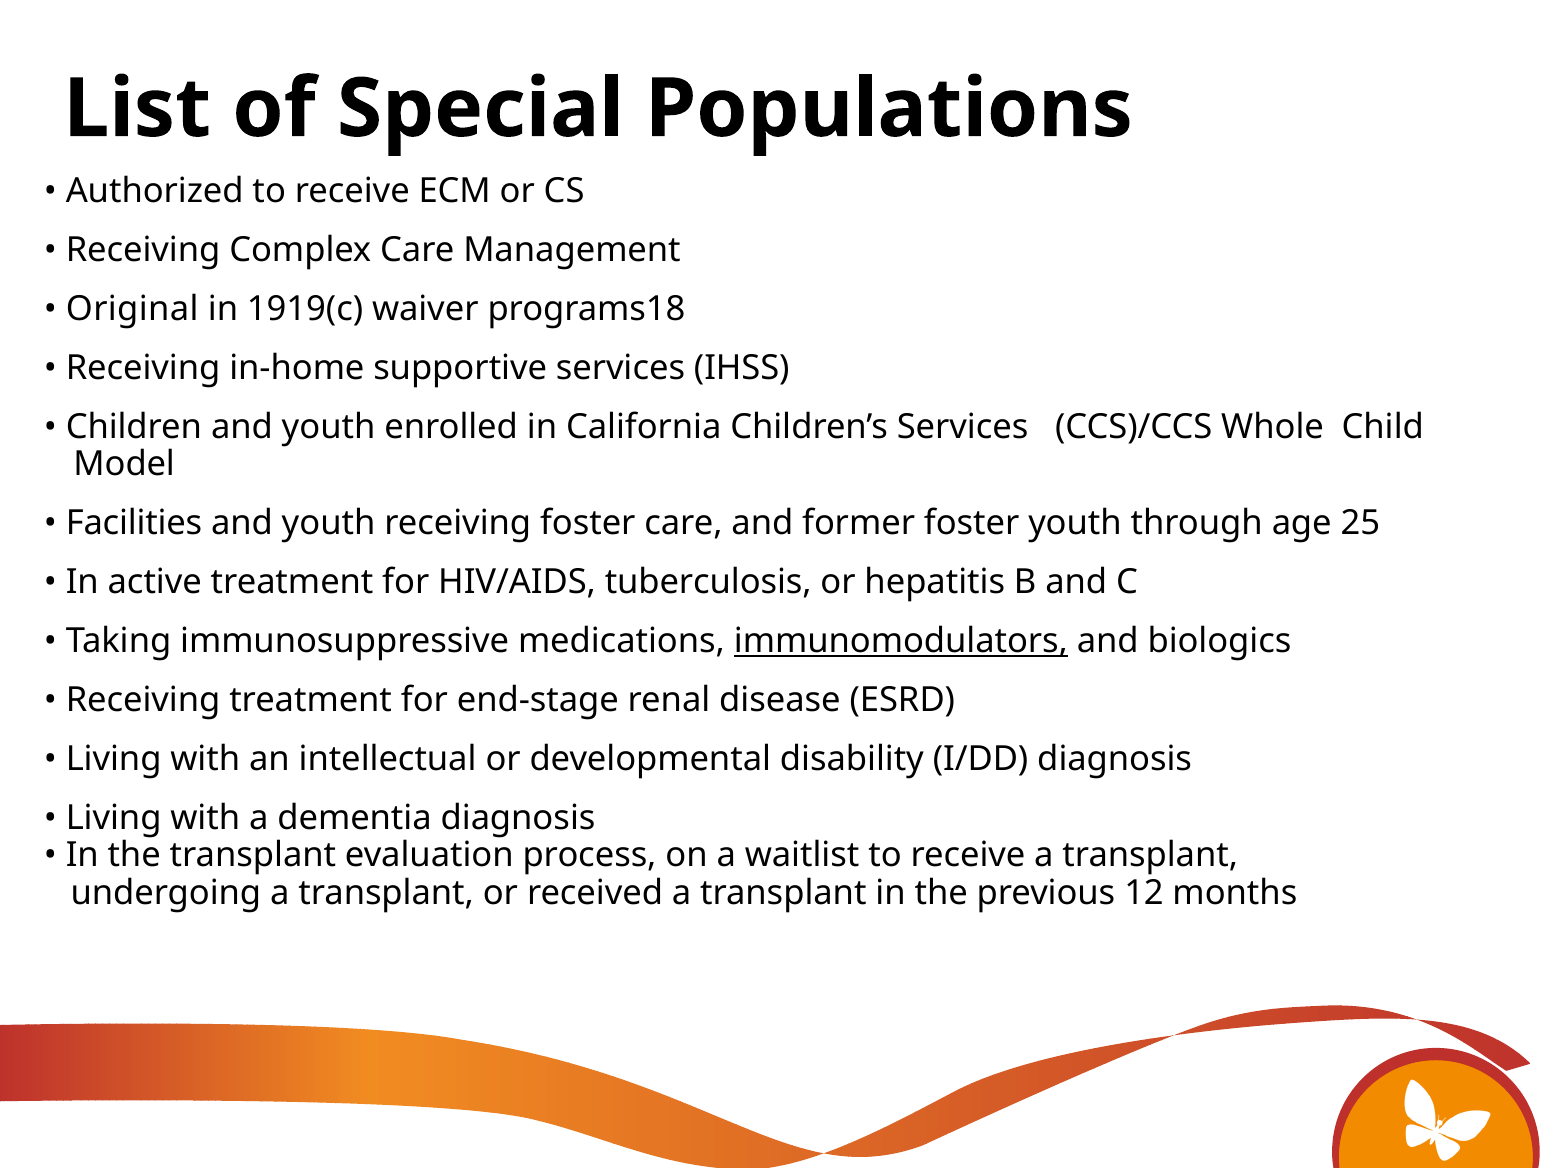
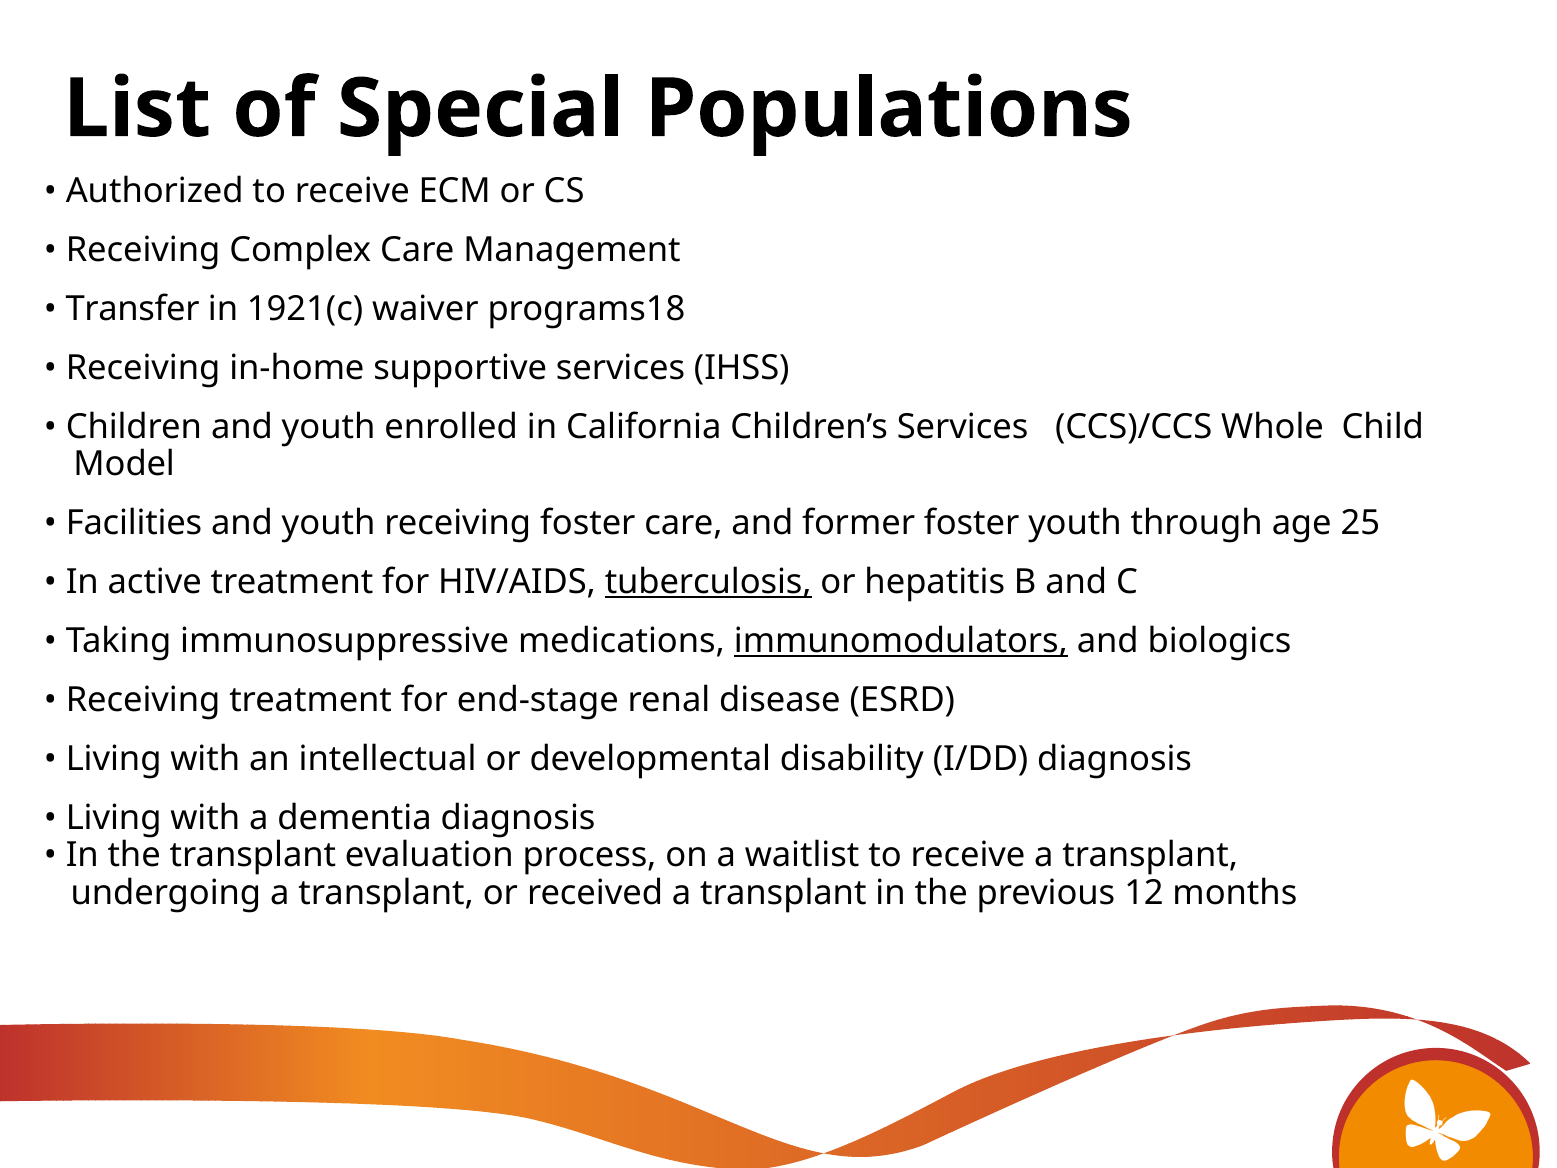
Original: Original -> Transfer (133, 309)
1919(c: 1919(c -> 1921(c (305, 309)
tuberculosis underline: none -> present (708, 582)
